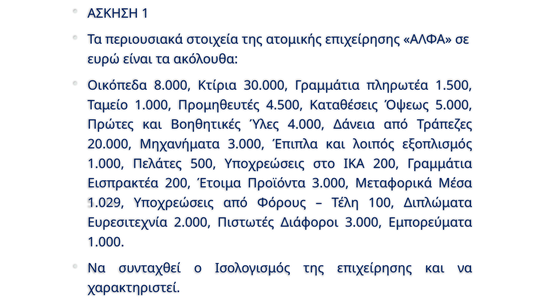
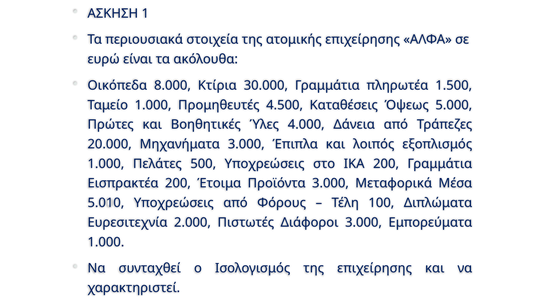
1.029: 1.029 -> 5.010 (106, 203)
